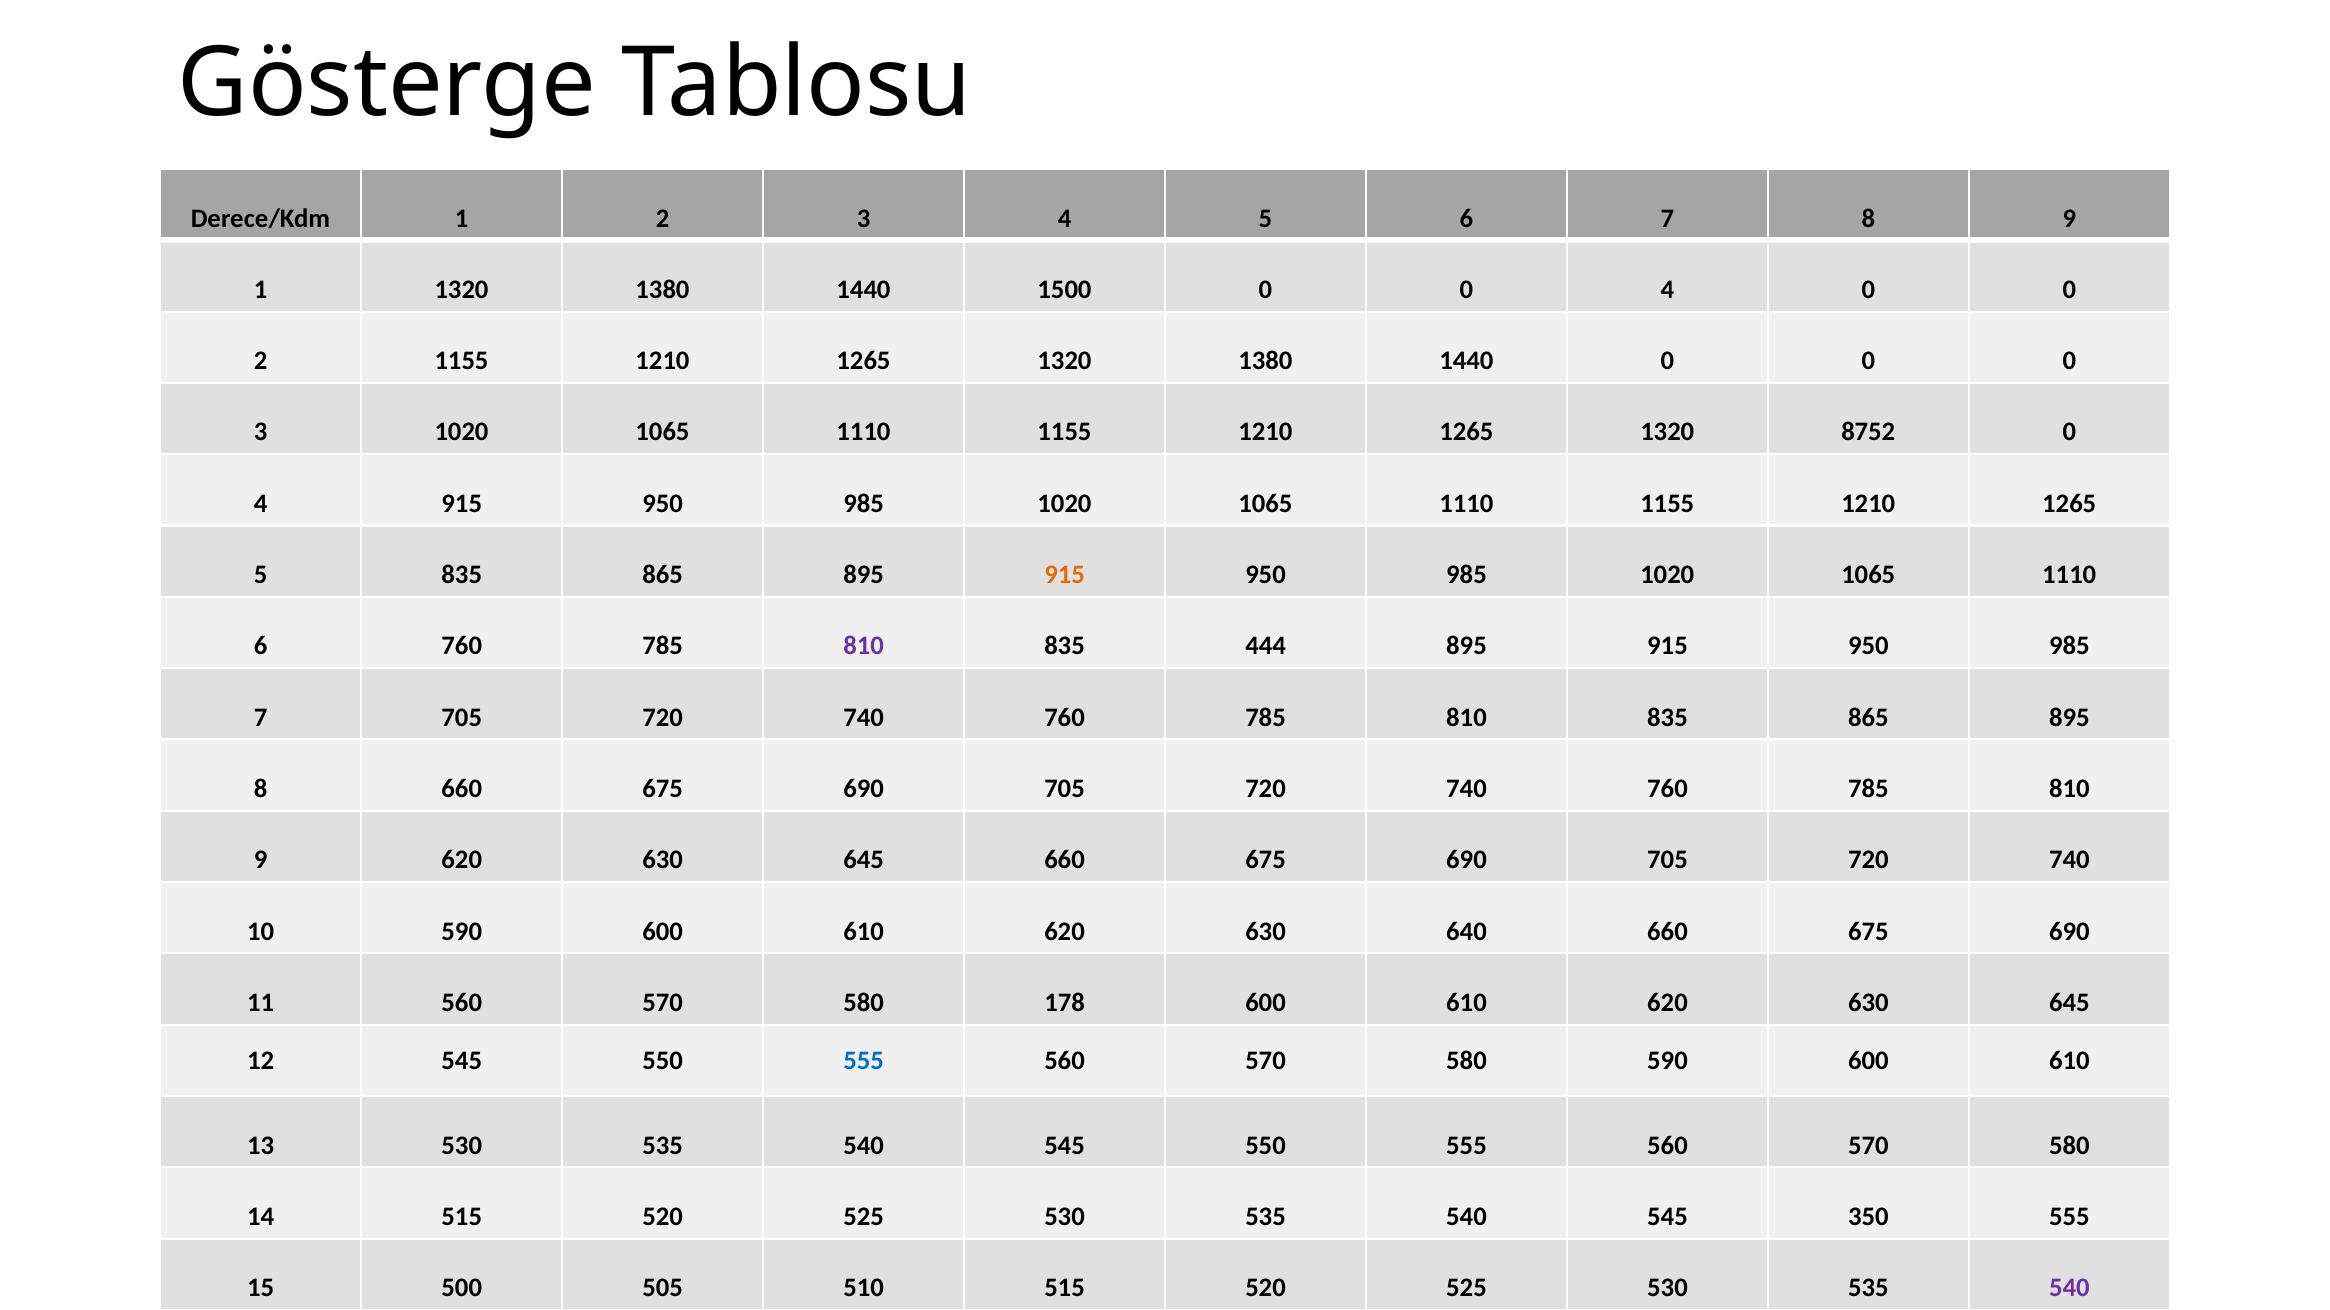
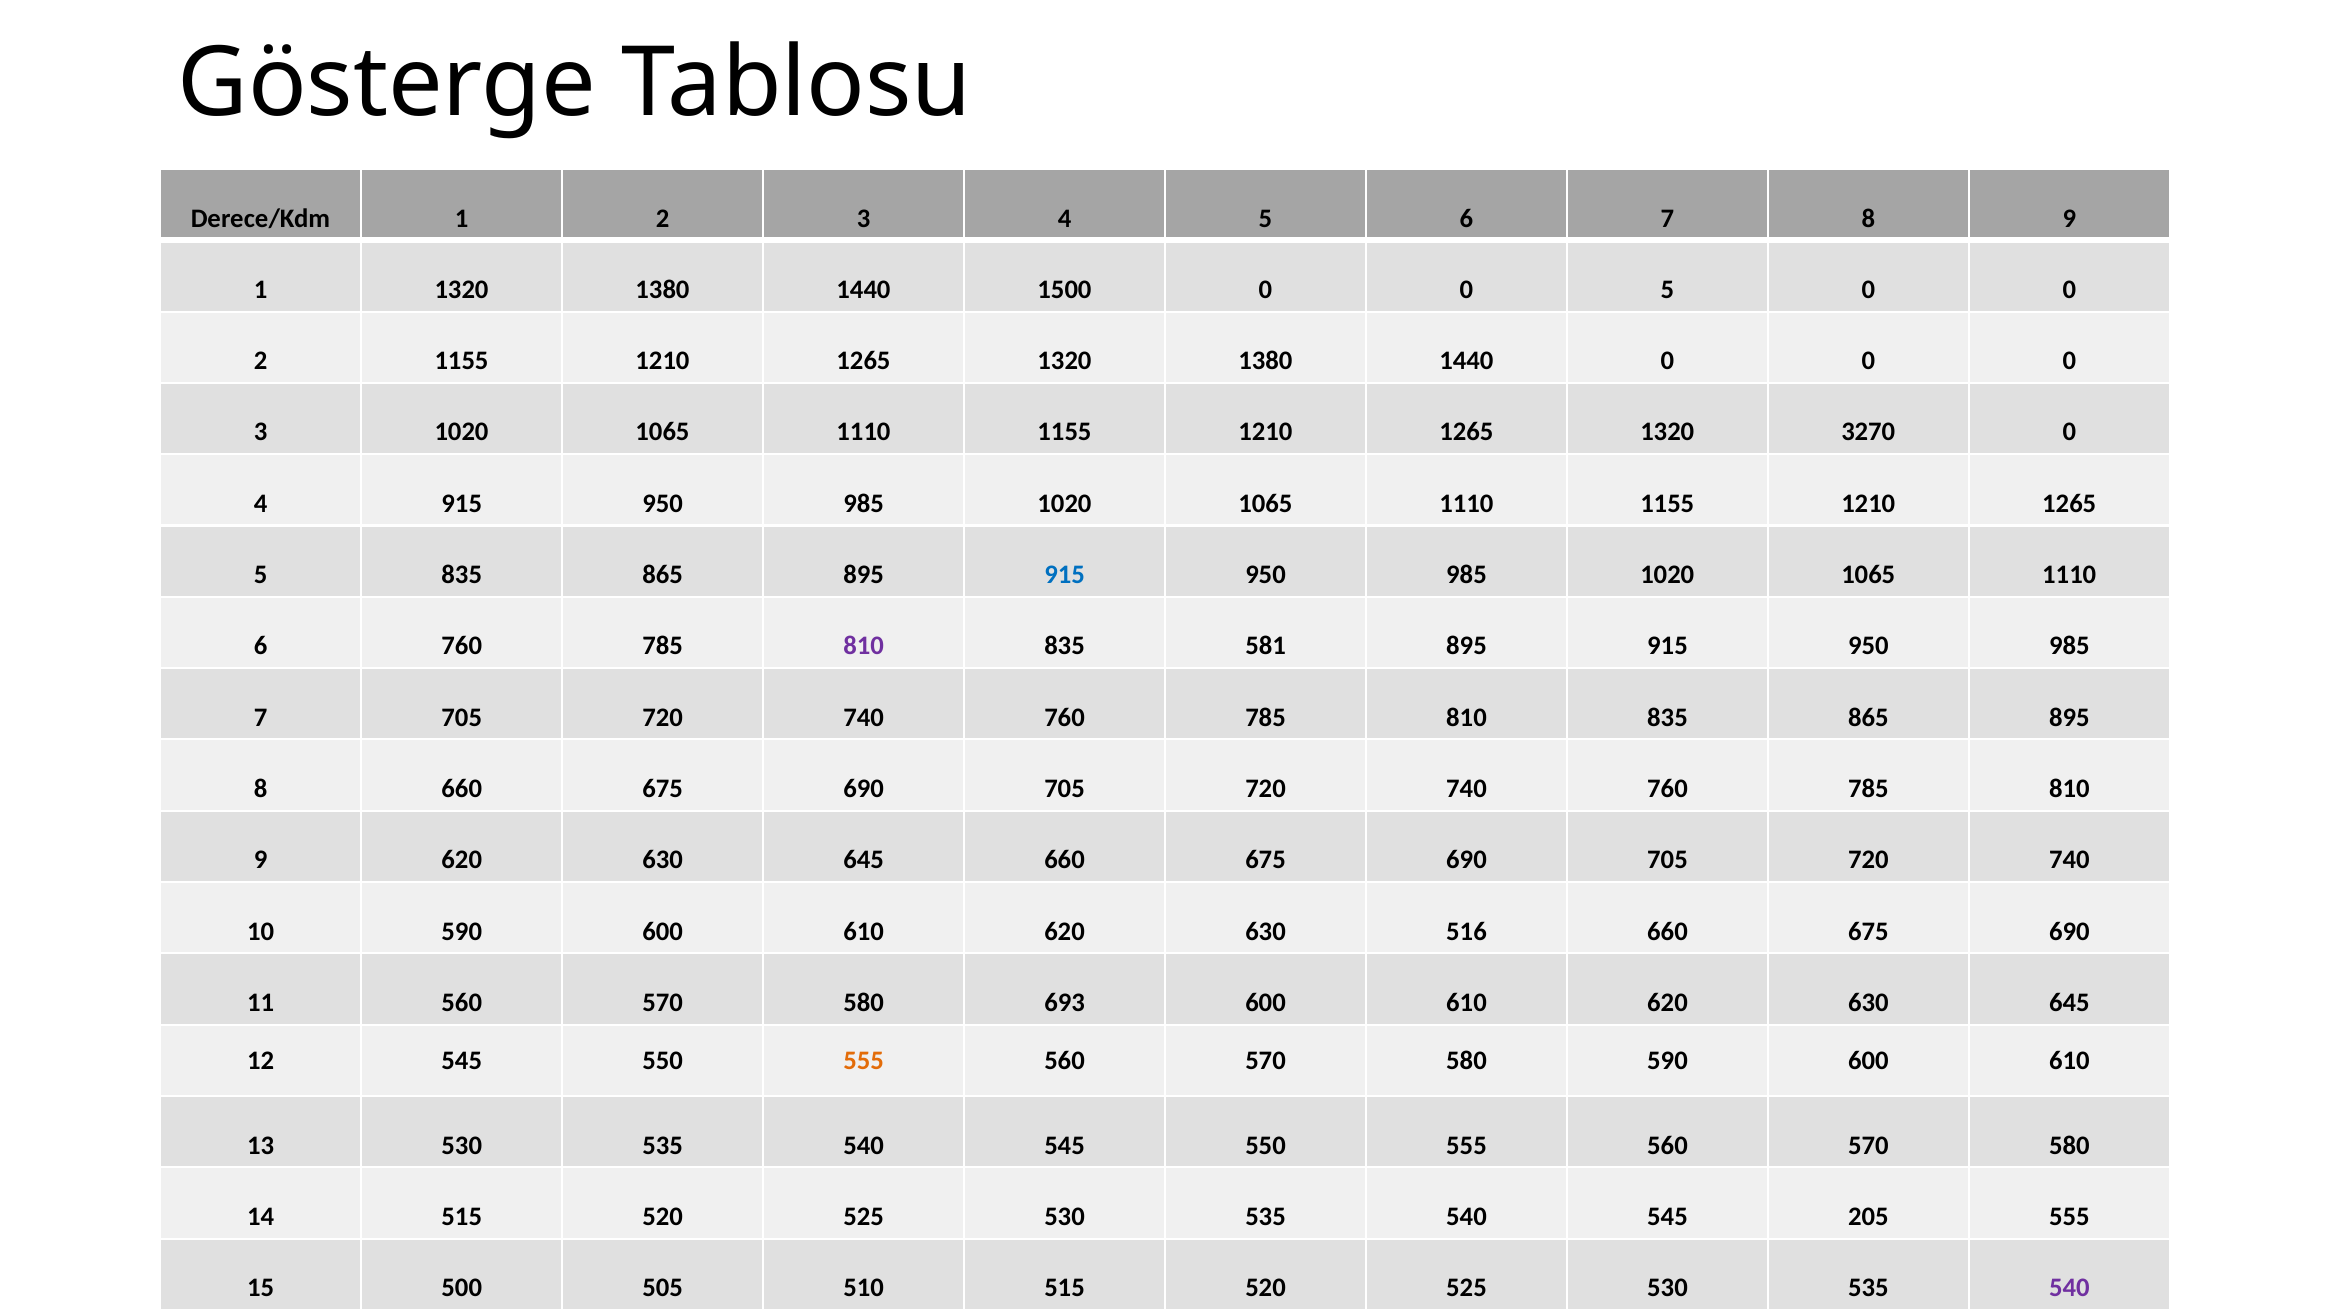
0 0 4: 4 -> 5 (1667, 290)
8752: 8752 -> 3270 (1868, 432)
915 colour: orange -> blue (1065, 575)
444: 444 -> 581 (1266, 646)
640: 640 -> 516 (1467, 932)
178: 178 -> 693 (1065, 1003)
555 colour: blue -> orange (864, 1061)
350: 350 -> 205 (1868, 1217)
